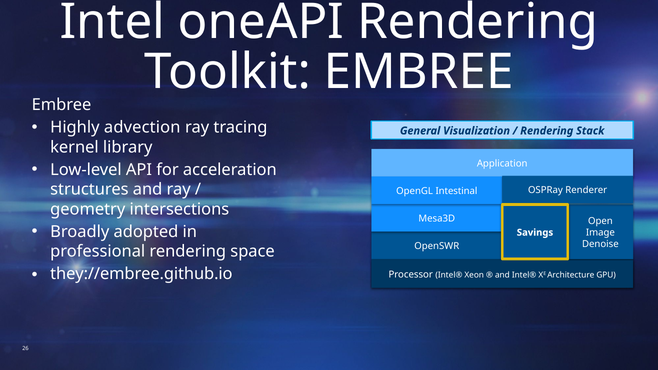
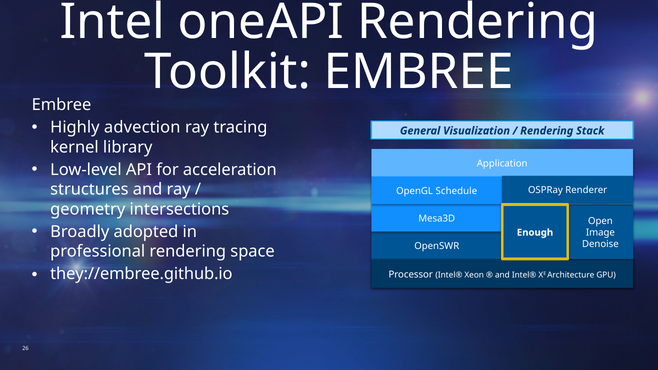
Intestinal: Intestinal -> Schedule (456, 191)
Savings: Savings -> Enough (535, 233)
